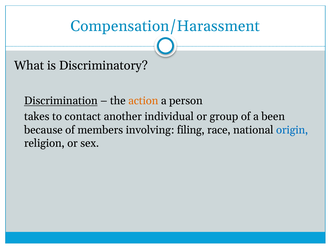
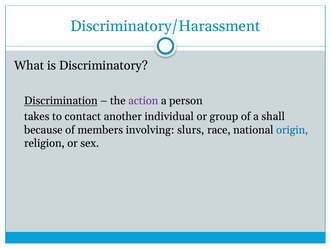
Compensation/Harassment: Compensation/Harassment -> Discriminatory/Harassment (165, 26)
action colour: orange -> purple (143, 101)
been: been -> shall (273, 116)
filing: filing -> slurs (191, 129)
